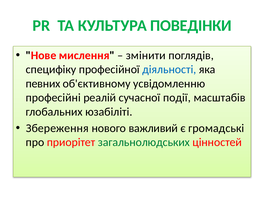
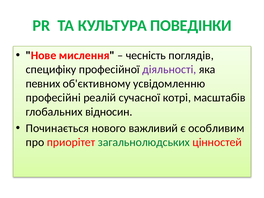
змінити: змінити -> чесність (146, 55)
діяльності colour: blue -> purple (169, 69)
події: події -> котрі (177, 98)
юзабіліті: юзабіліті -> відносин (109, 112)
Збереження: Збереження -> Починається (57, 128)
громадські: громадські -> особливим (216, 128)
